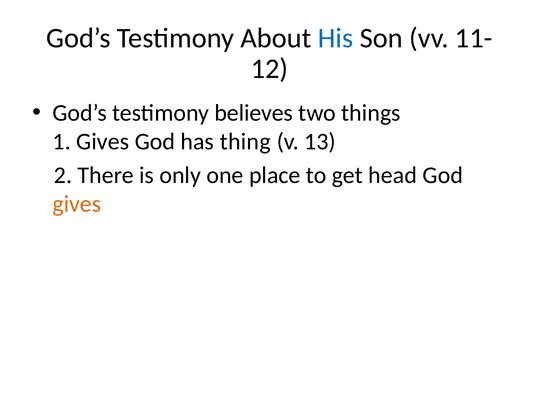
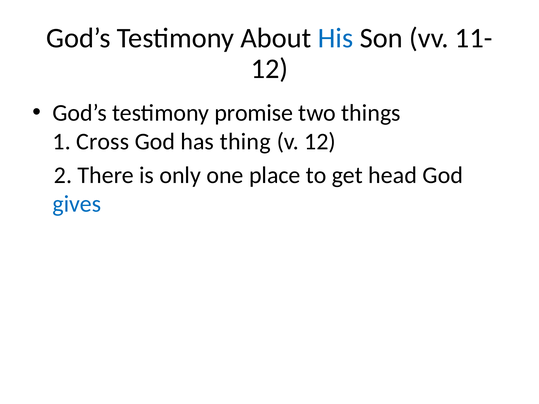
believes: believes -> promise (254, 113)
1 Gives: Gives -> Cross (103, 142)
v 13: 13 -> 12 (320, 142)
gives colour: orange -> blue (77, 204)
